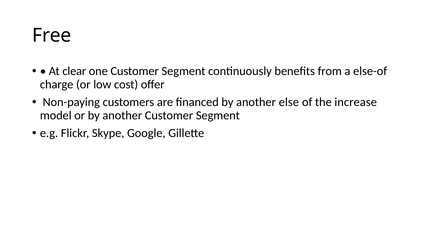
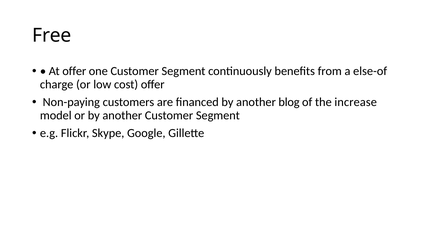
At clear: clear -> offer (74, 71)
else: else -> blog (289, 102)
